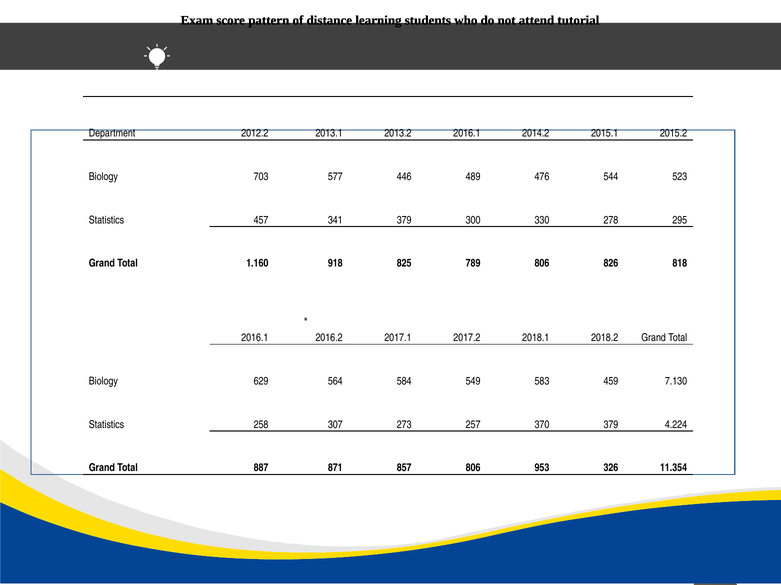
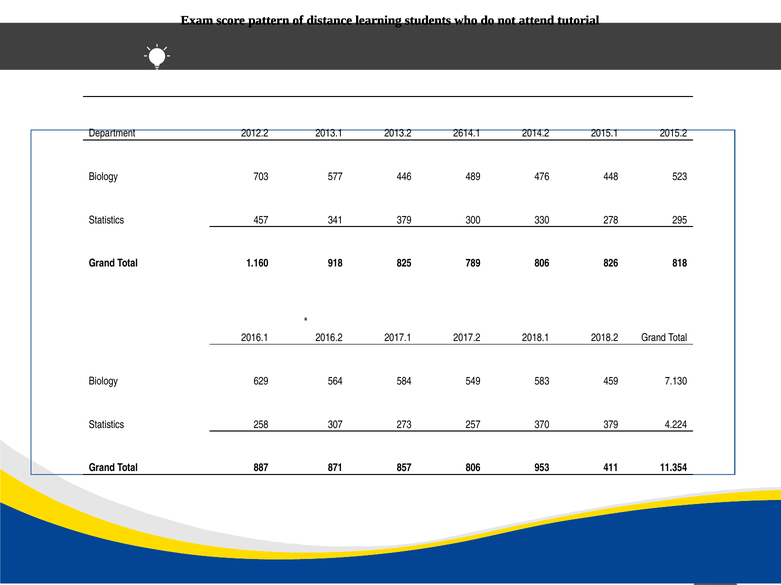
2013.2 2016.1: 2016.1 -> 2614.1 (467, 134)
544: 544 -> 448 (611, 177)
326: 326 -> 411 (611, 468)
